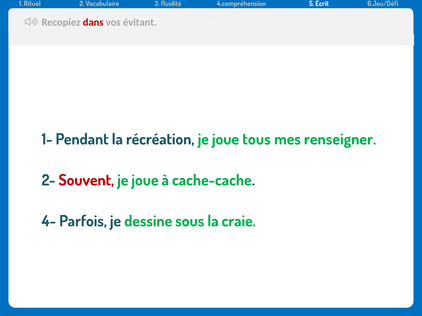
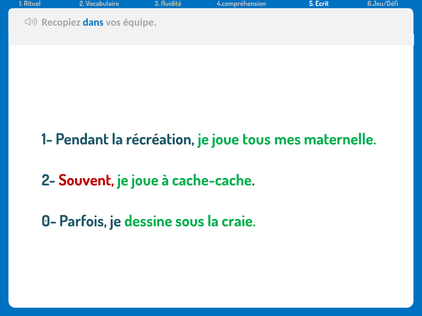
dans colour: red -> blue (93, 22)
évitant: évitant -> équipe (140, 22)
renseigner: renseigner -> maternelle (340, 140)
4-: 4- -> 0- (49, 222)
